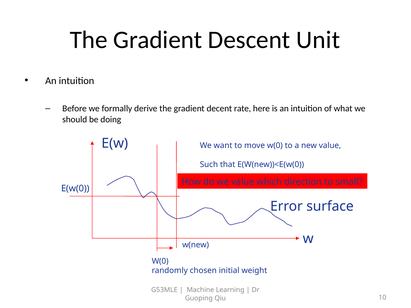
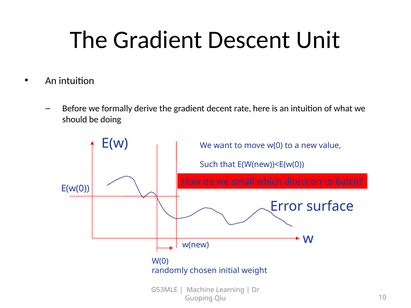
we value: value -> small (243, 182)
small: small -> batch (349, 182)
